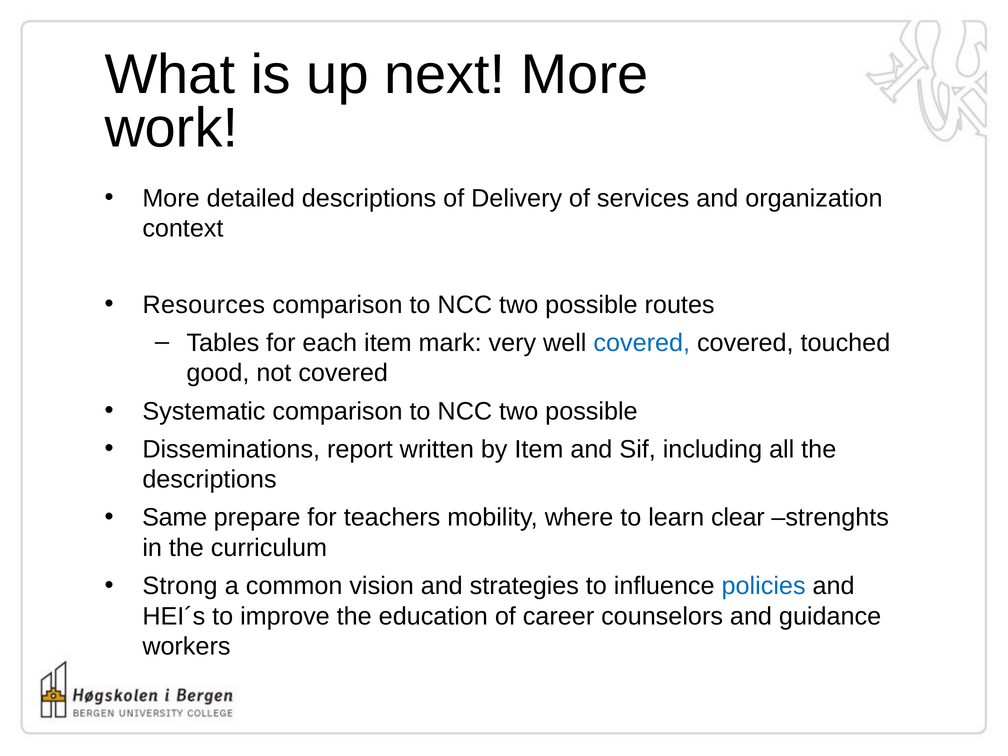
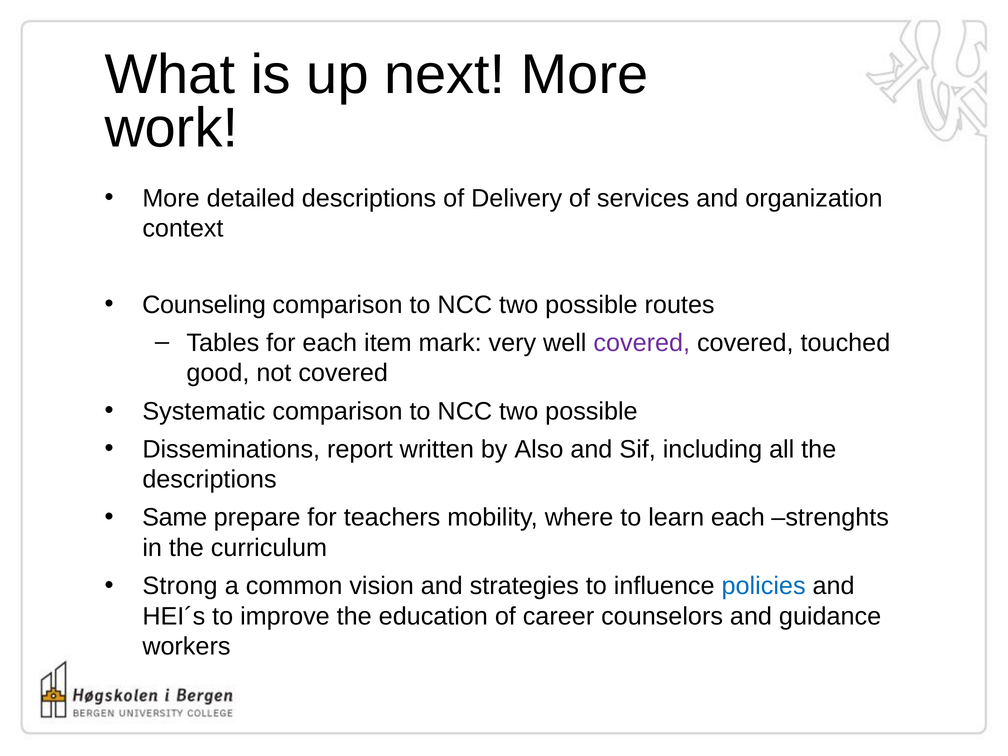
Resources: Resources -> Counseling (204, 305)
covered colour: blue -> purple (642, 343)
by Item: Item -> Also (539, 449)
learn clear: clear -> each (738, 518)
